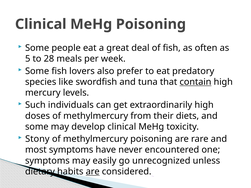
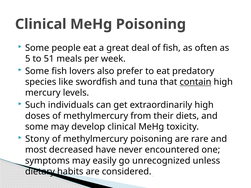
28: 28 -> 51 (49, 59)
most symptoms: symptoms -> decreased (71, 150)
are underline: present -> none (93, 172)
